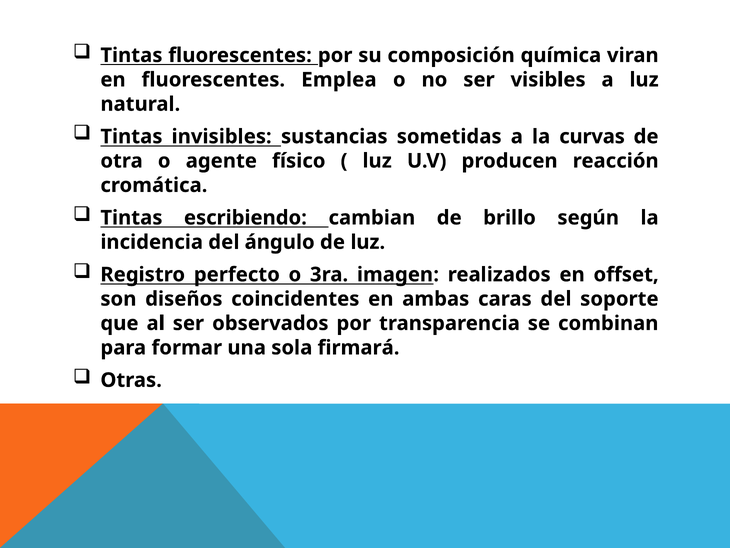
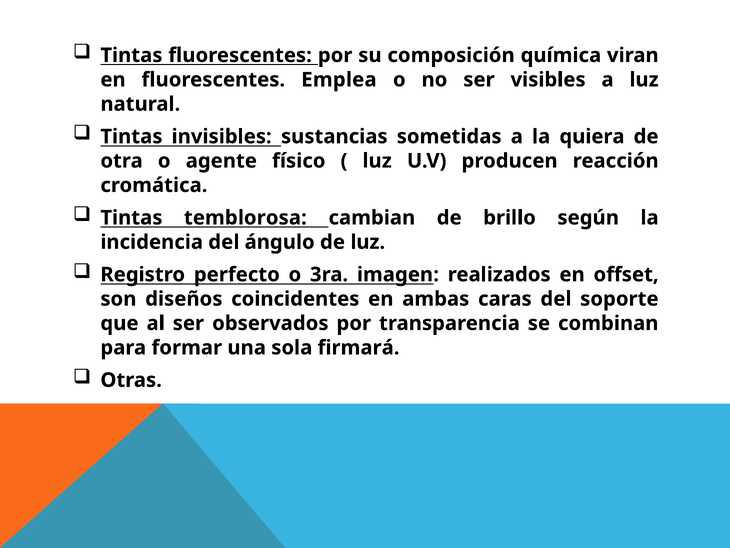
curvas: curvas -> quiera (592, 136)
escribiendo: escribiendo -> temblorosa (245, 218)
